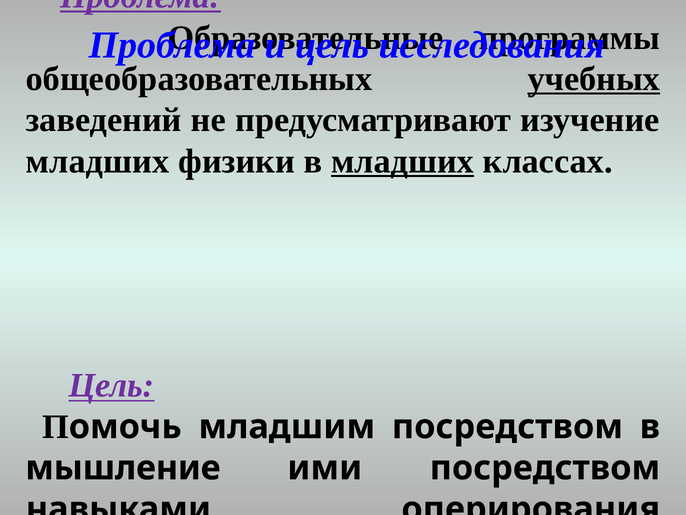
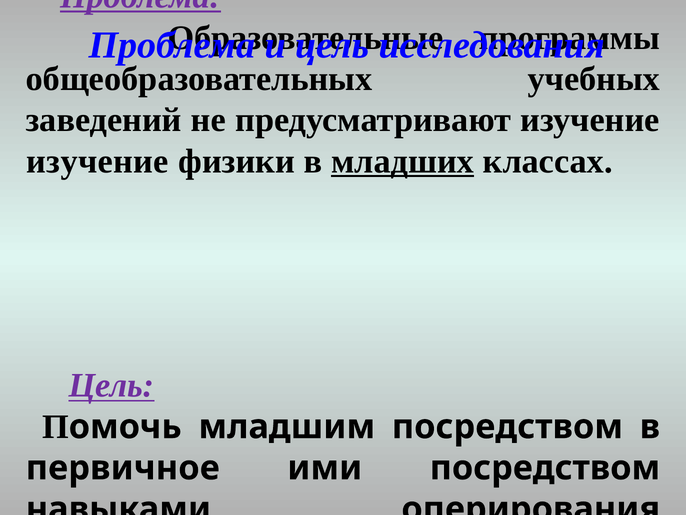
учебных underline: present -> none (594, 79)
младших: младших -> изучение (97, 161)
мышление: мышление -> первичное (123, 468)
